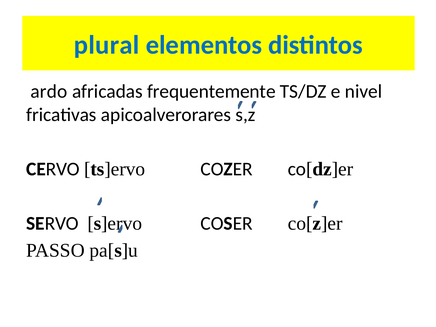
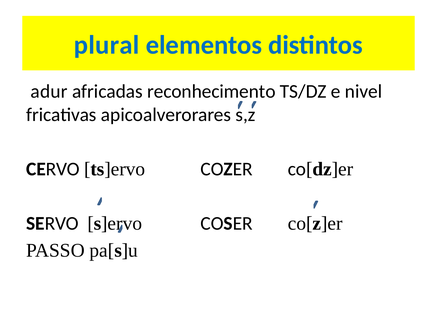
ardo: ardo -> adur (49, 91)
frequentemente: frequentemente -> reconhecimento (211, 91)
